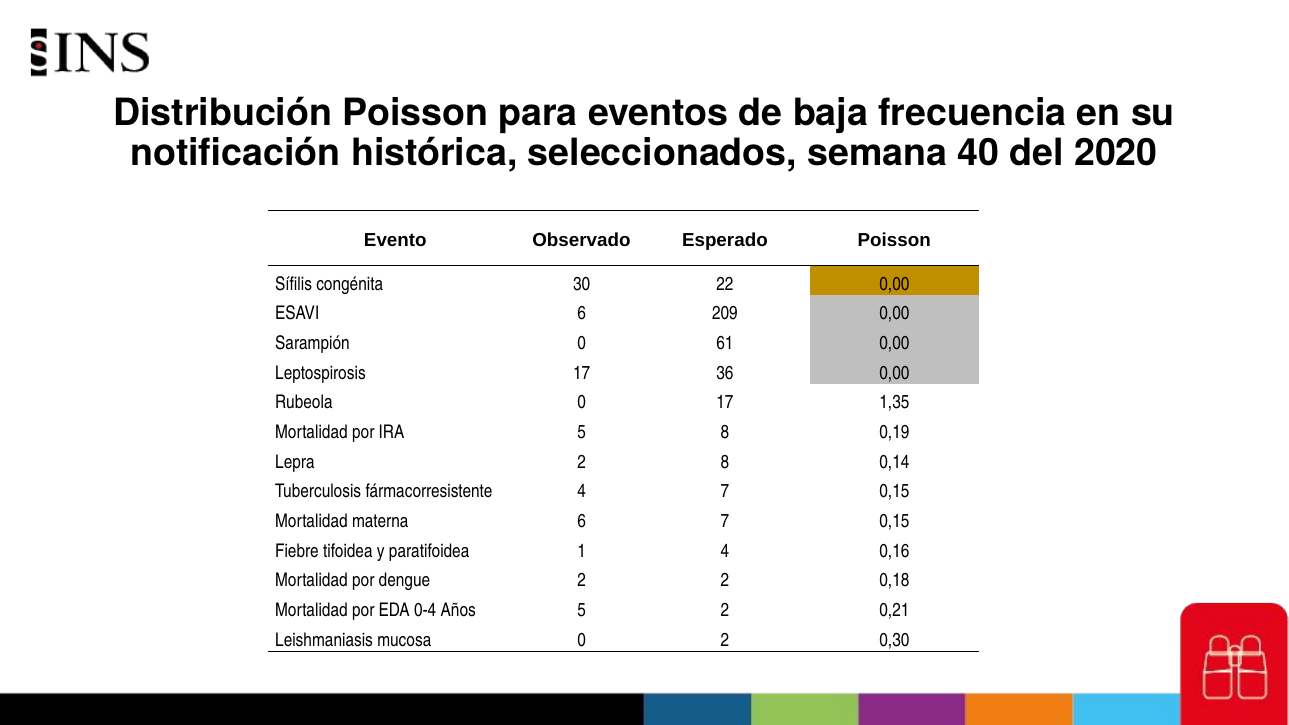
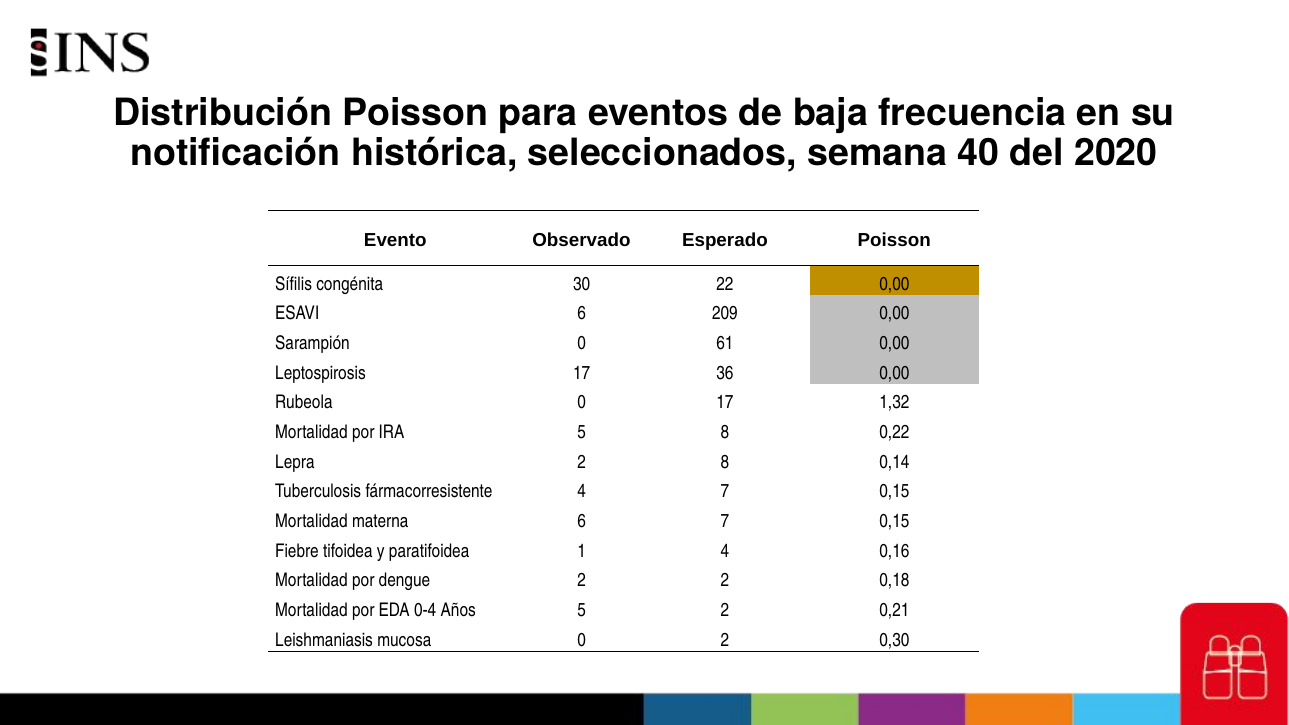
1,35: 1,35 -> 1,32 (894, 403)
0,19: 0,19 -> 0,22 (894, 432)
